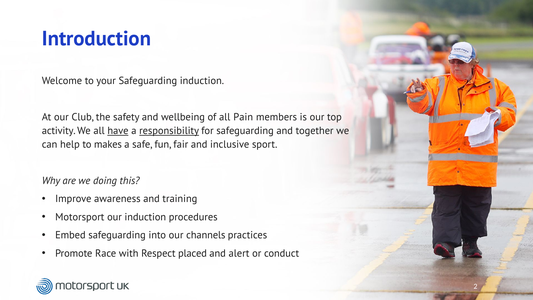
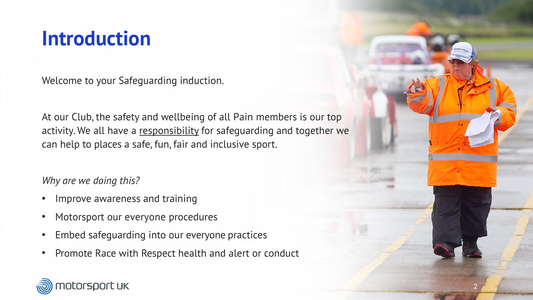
have underline: present -> none (118, 131)
makes: makes -> places (108, 144)
induction: induction -> everyone (145, 217)
into our channels: channels -> everyone (206, 235)
placed: placed -> health (192, 253)
